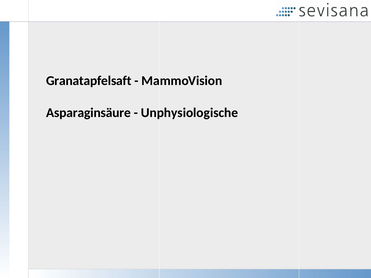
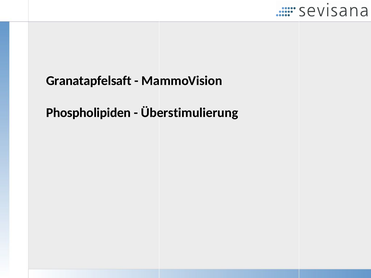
Asparaginsäure: Asparaginsäure -> Phospholipiden (88, 113)
Unphysiologische: Unphysiologische -> Überstimulierung (189, 113)
